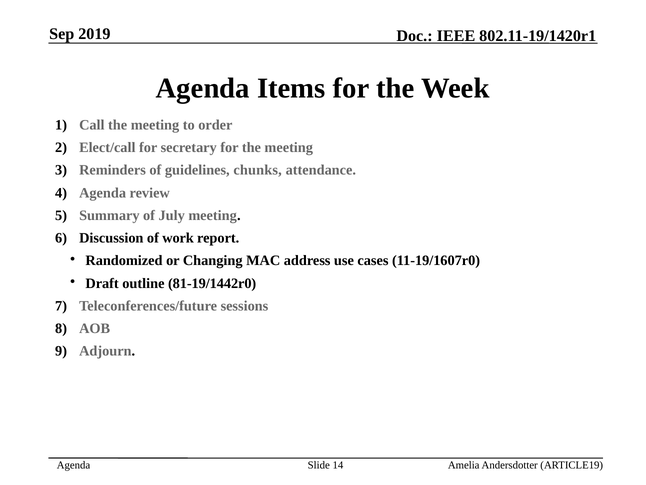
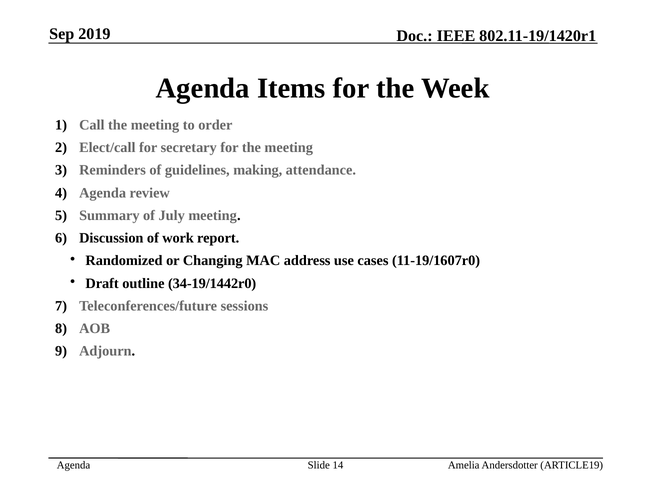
chunks: chunks -> making (258, 170)
81-19/1442r0: 81-19/1442r0 -> 34-19/1442r0 (212, 283)
